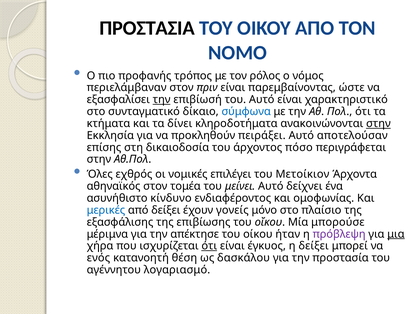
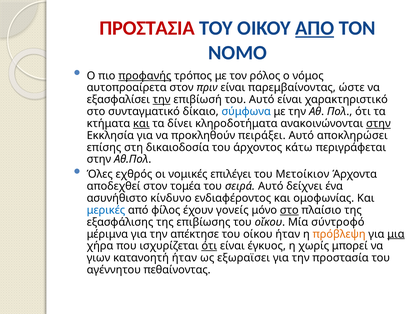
ΠΡΟΣΤΑΣΙΑ colour: black -> red (147, 28)
ΑΠΟ underline: none -> present (315, 28)
προφανής underline: none -> present (145, 76)
περιελάμβαναν: περιελάμβαναν -> αυτοπροαίρετα (127, 88)
και underline: none -> present (141, 124)
αποτελούσαν: αποτελούσαν -> αποκληρώσει (352, 136)
πόσο: πόσο -> κάτω (299, 147)
αθηναϊκός: αθηναϊκός -> αποδεχθεί (114, 186)
μείνει: μείνει -> σειρά (240, 186)
από δείξει: δείξει -> φίλος (166, 210)
στο underline: none -> present (289, 210)
μπορούσε: μπορούσε -> σύντροφό (338, 222)
πρόβλεψη colour: purple -> orange (339, 234)
η δείξει: δείξει -> χωρίς (314, 246)
ενός: ενός -> γιων (99, 258)
κατανοητή θέση: θέση -> ήταν (184, 258)
δασκάλου: δασκάλου -> εξωραϊσει (244, 258)
λογαριασμό: λογαριασμό -> πεθαίνοντας (177, 270)
